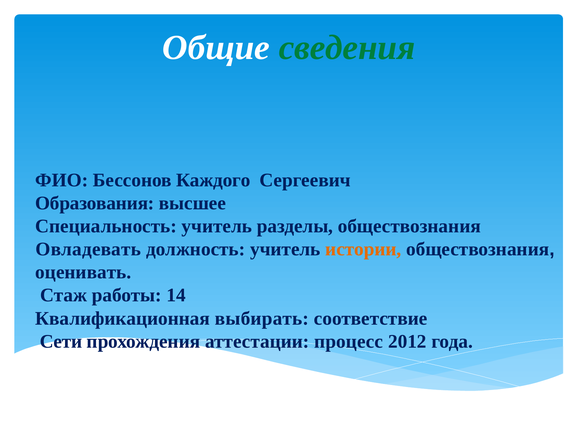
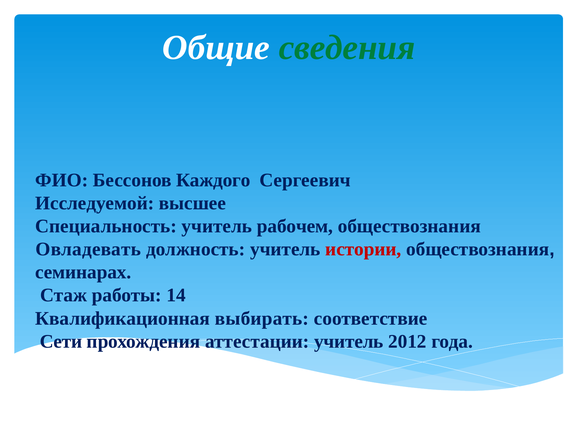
Образования: Образования -> Исследуемой (95, 204)
разделы: разделы -> рабочем (295, 227)
истории colour: orange -> red (363, 250)
оценивать: оценивать -> семинарах (83, 273)
аттестации процесс: процесс -> учитель (349, 342)
